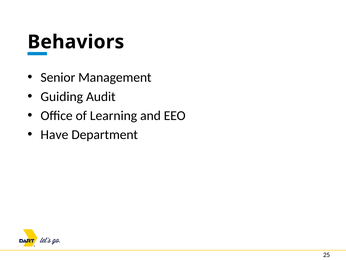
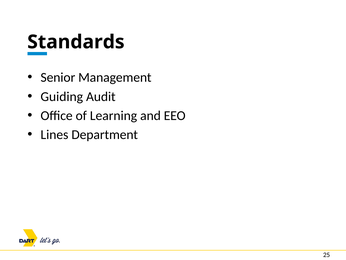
Behaviors: Behaviors -> Standards (76, 42)
Have: Have -> Lines (54, 135)
